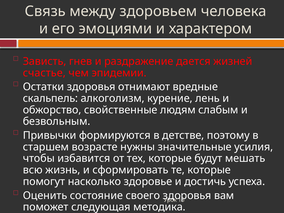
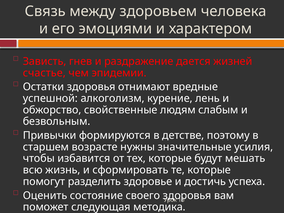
скальпель: скальпель -> успешной (50, 98)
насколько: насколько -> разделить (94, 181)
